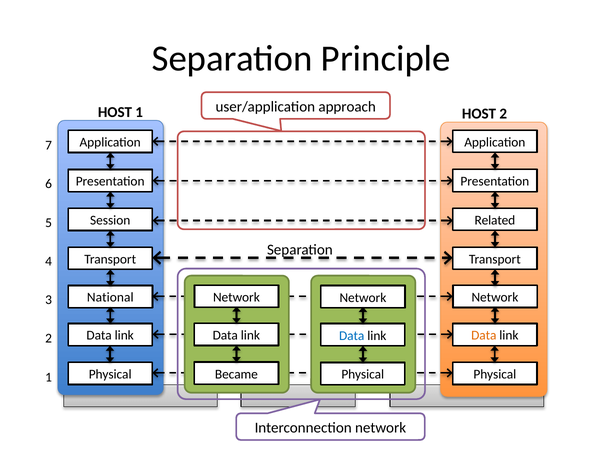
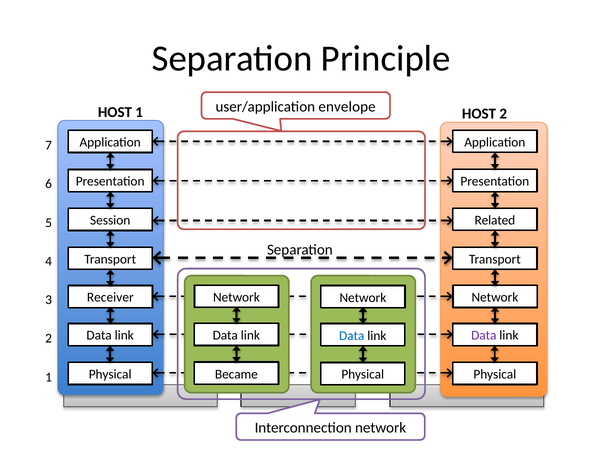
approach: approach -> envelope (347, 106)
National: National -> Receiver (110, 297)
Data colour: orange -> purple (484, 335)
